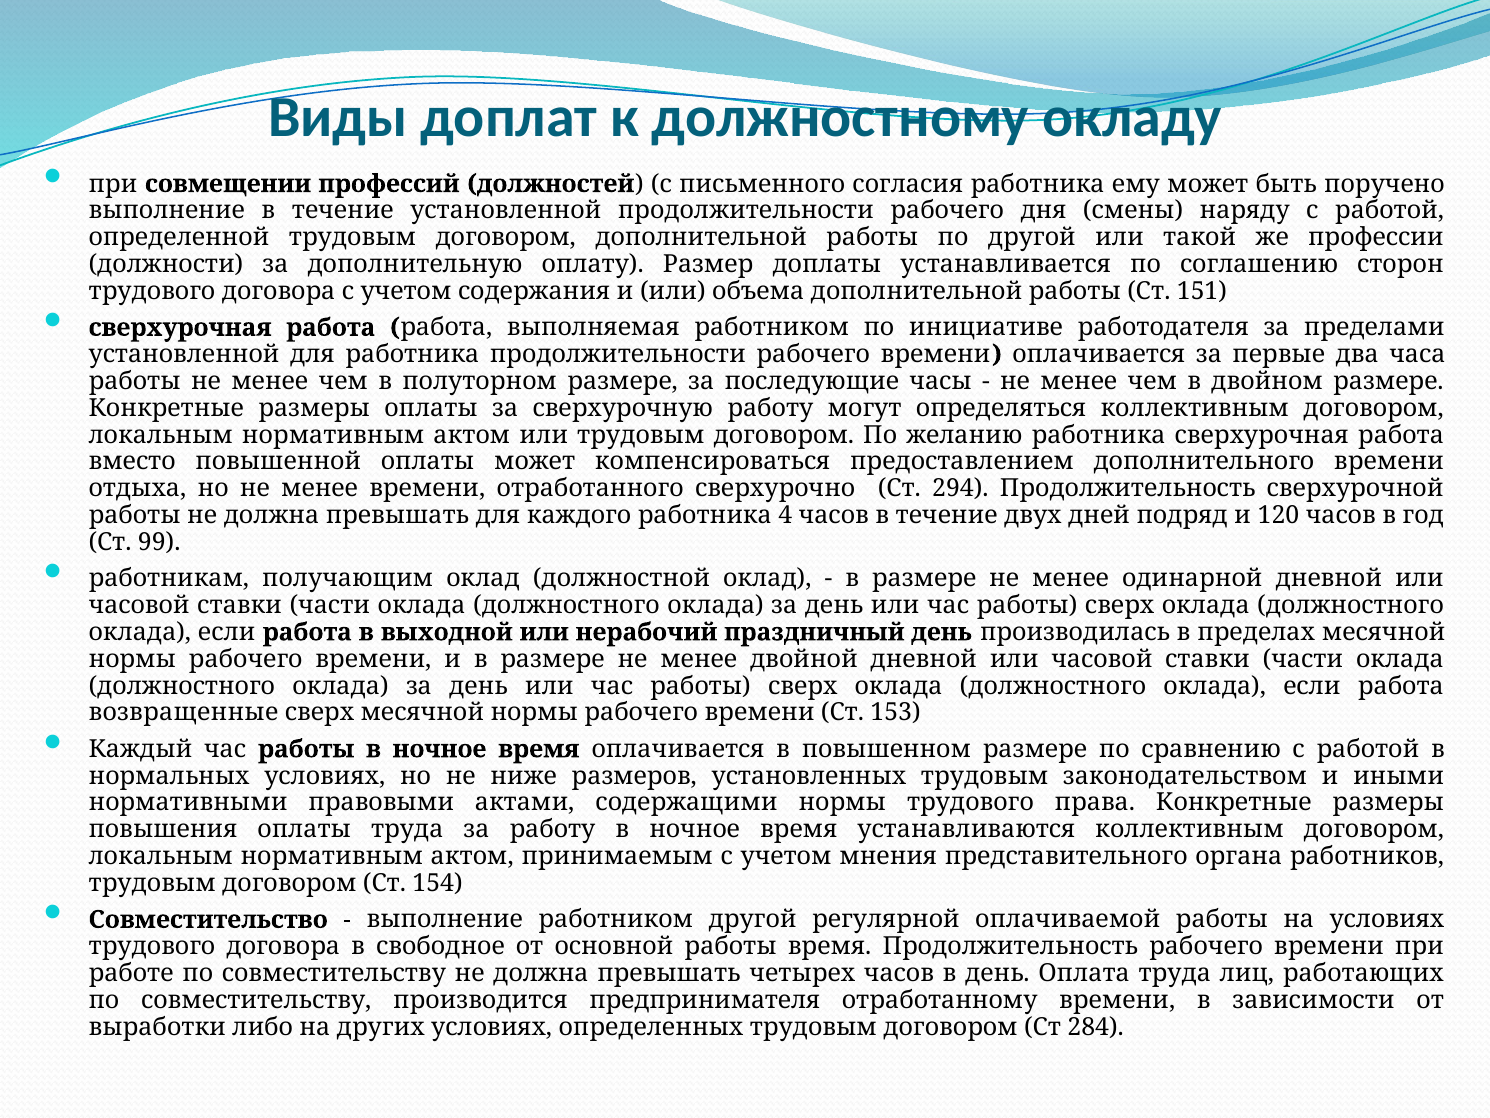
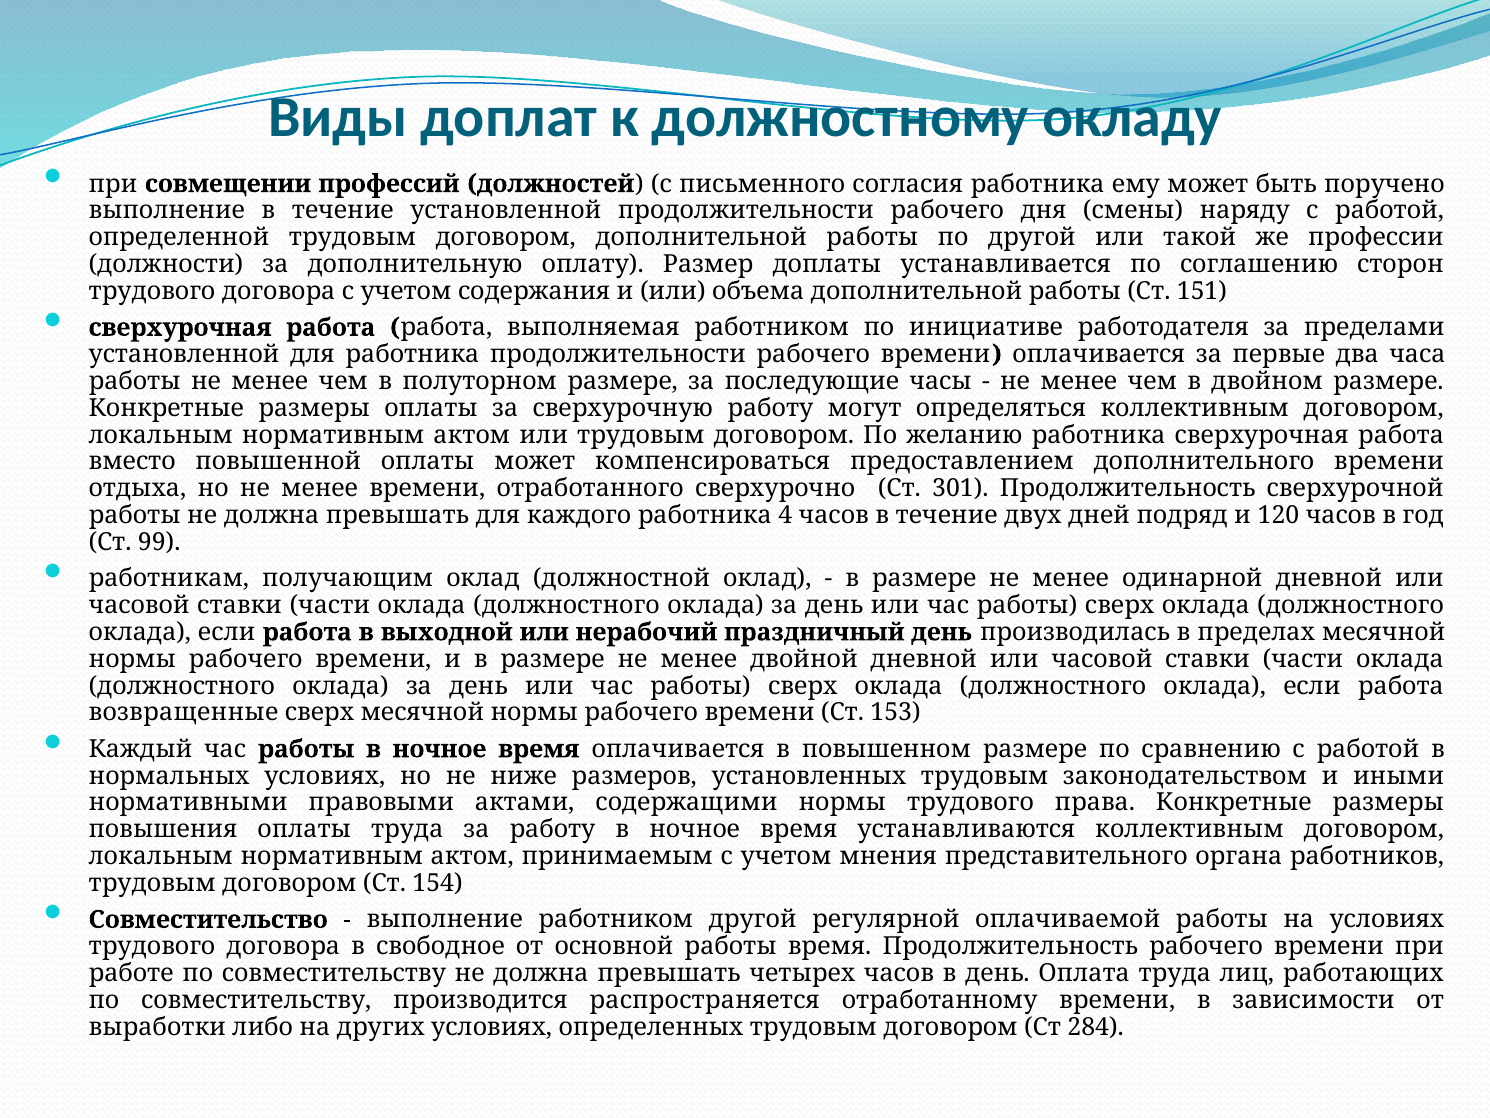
294: 294 -> 301 (960, 488)
предпринимателя: предпринимателя -> распространяется (705, 1000)
